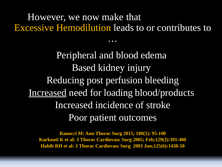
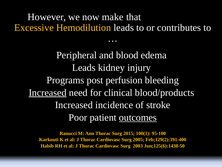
Based: Based -> Leads (84, 67)
Reducing: Reducing -> Programs (65, 80)
loading: loading -> clinical (118, 92)
outcomes underline: none -> present (138, 117)
